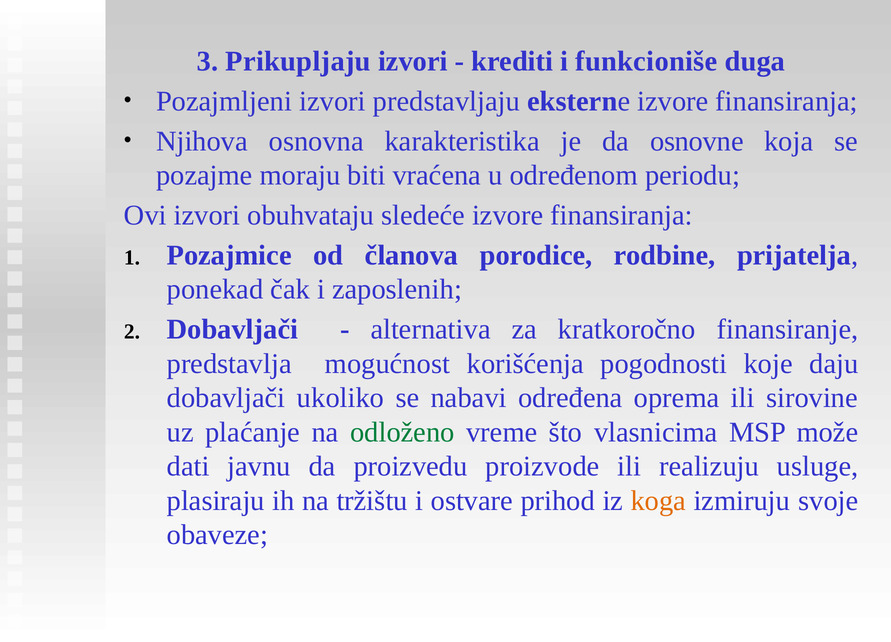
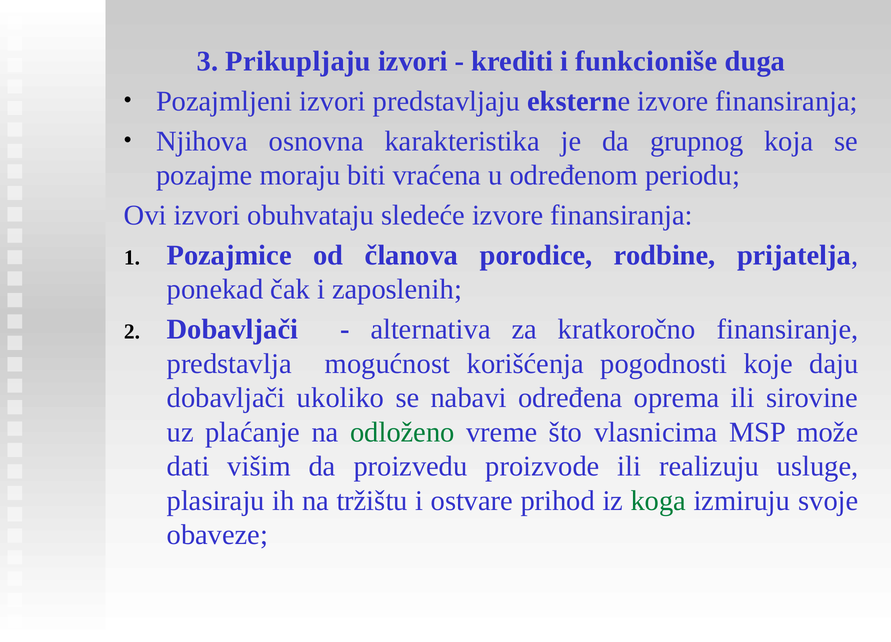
osnovne: osnovne -> grupnog (697, 141)
javnu: javnu -> višim (259, 466)
koga colour: orange -> green (658, 500)
